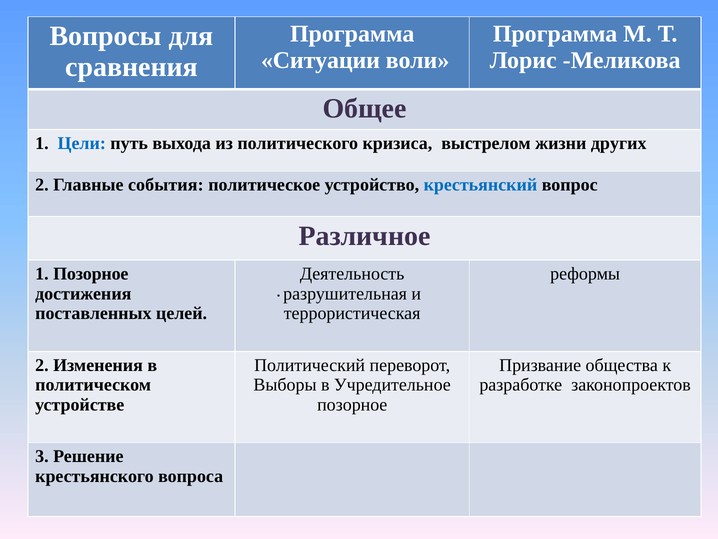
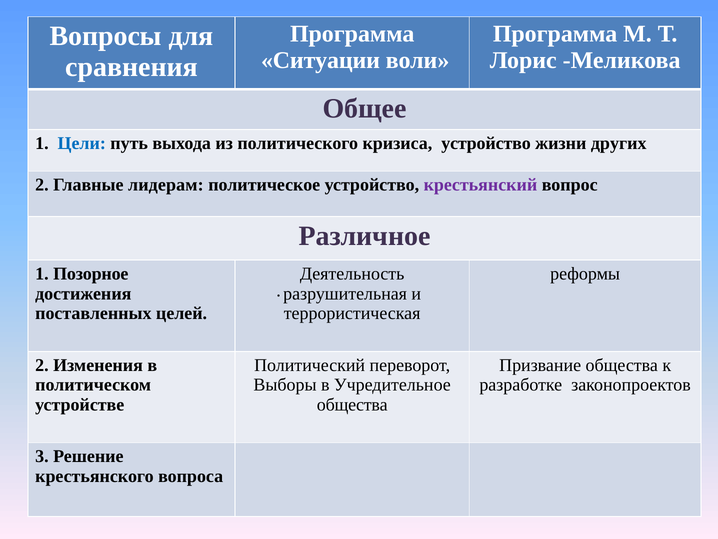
кризиса выстрелом: выстрелом -> устройство (486, 143)
события: события -> лидерам (166, 185)
крестьянский colour: blue -> purple (480, 185)
позорное: позорное -> общества (352, 405)
